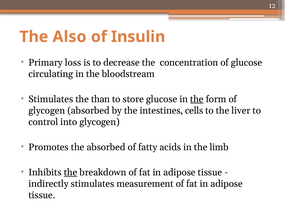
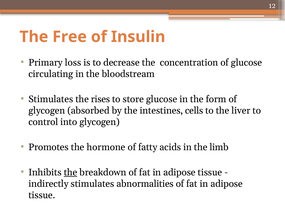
Also: Also -> Free (70, 37)
than: than -> rises (101, 99)
the underline: present -> none (197, 99)
the absorbed: absorbed -> hormone (106, 147)
measurement: measurement -> abnormalities (145, 184)
